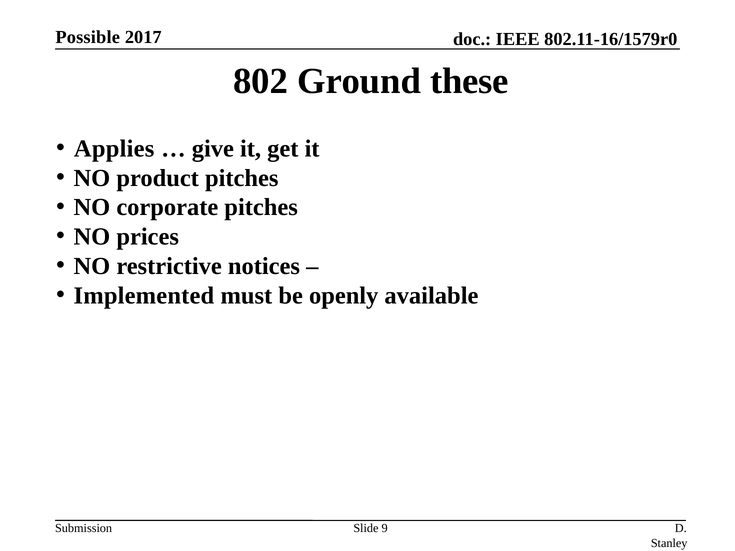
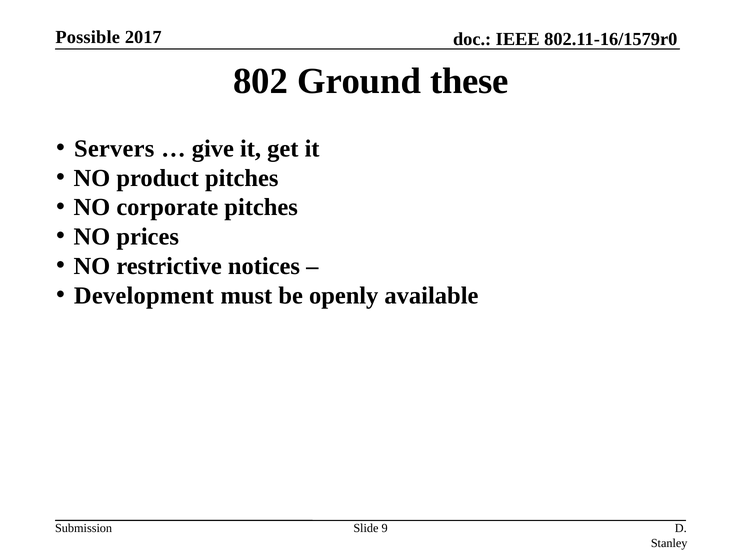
Applies: Applies -> Servers (114, 149)
Implemented: Implemented -> Development (144, 296)
